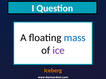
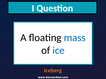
ice colour: purple -> blue (59, 51)
